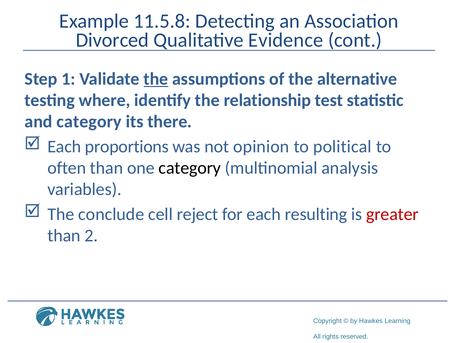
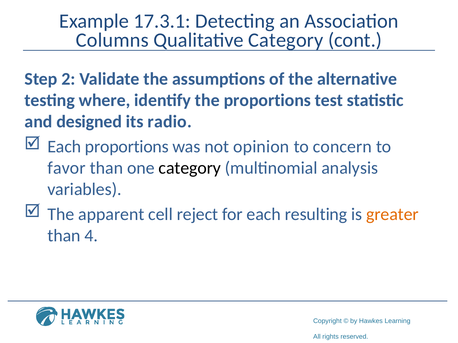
11.5.8: 11.5.8 -> 17.3.1 (162, 21)
Divorced: Divorced -> Columns (112, 40)
Qualitative Evidence: Evidence -> Category (286, 40)
1: 1 -> 2 (68, 79)
the underline: present -> none (156, 79)
the relationship: relationship -> proportions (267, 100)
and category: category -> designed (89, 122)
there: there -> radio (170, 122)
political: political -> concern (342, 147)
often: often -> favor (67, 168)
conclude: conclude -> apparent (111, 215)
greater colour: red -> orange (392, 215)
2: 2 -> 4 (91, 236)
